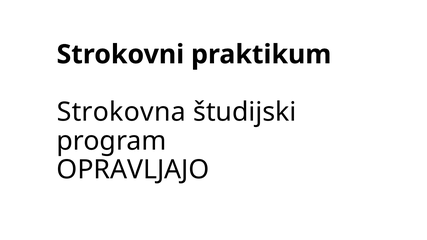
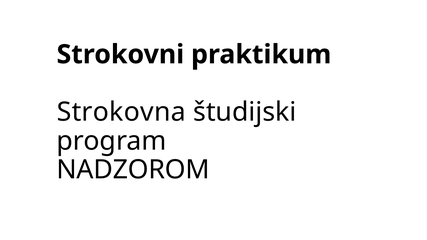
OPRAVLJAJO: OPRAVLJAJO -> NADZOROM (133, 170)
